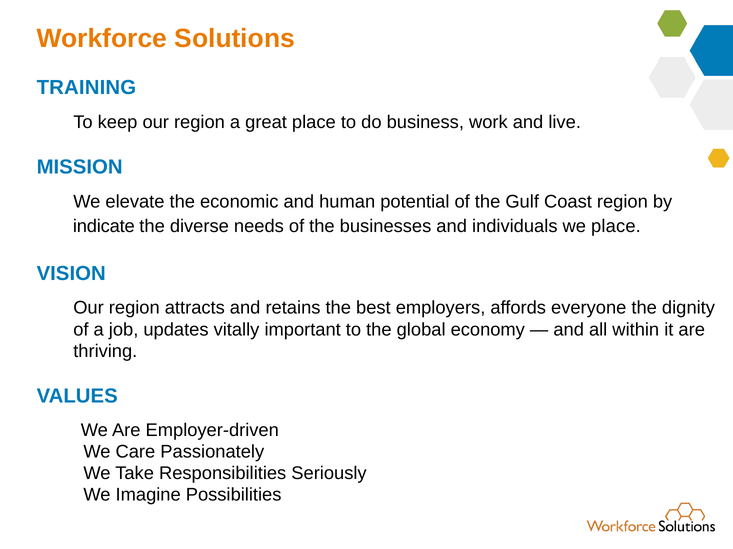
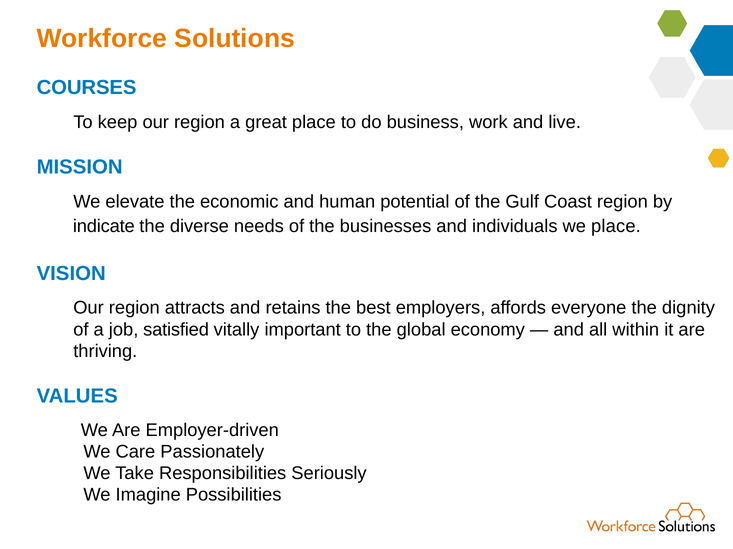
TRAINING: TRAINING -> COURSES (87, 88)
updates: updates -> satisfied (176, 330)
